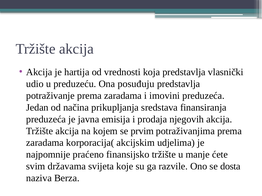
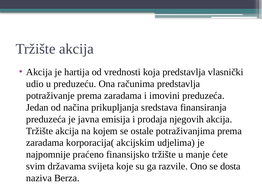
posuđuju: posuđuju -> računima (136, 84)
prvim: prvim -> ostale (142, 131)
